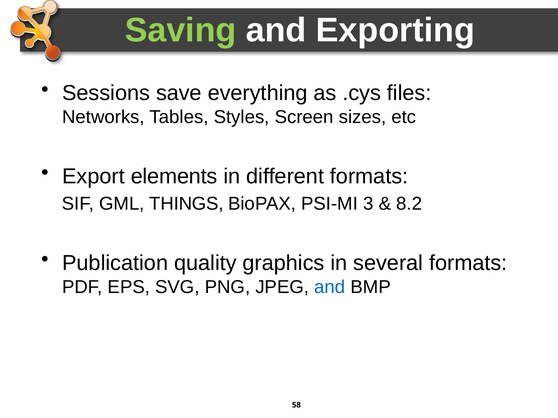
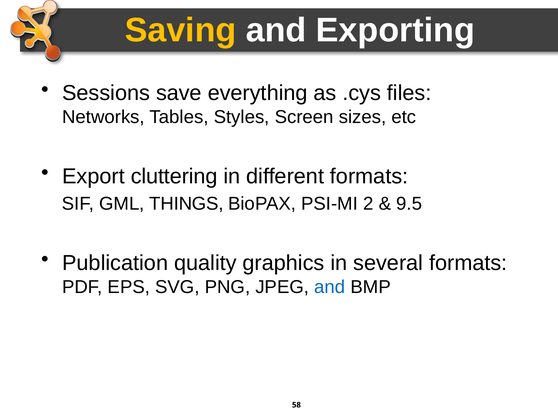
Saving colour: light green -> yellow (181, 30)
elements: elements -> cluttering (174, 176)
3: 3 -> 2 (368, 204)
8.2: 8.2 -> 9.5 (409, 204)
